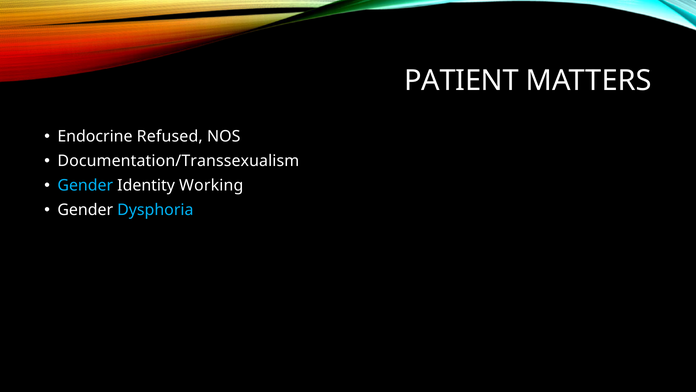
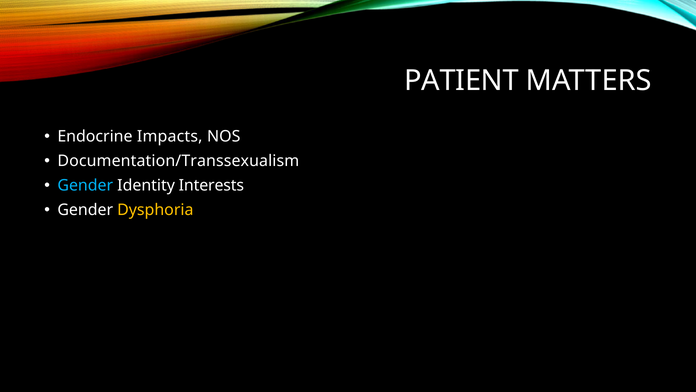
Refused: Refused -> Impacts (170, 136)
Working: Working -> Interests (211, 185)
Dysphoria colour: light blue -> yellow (155, 210)
